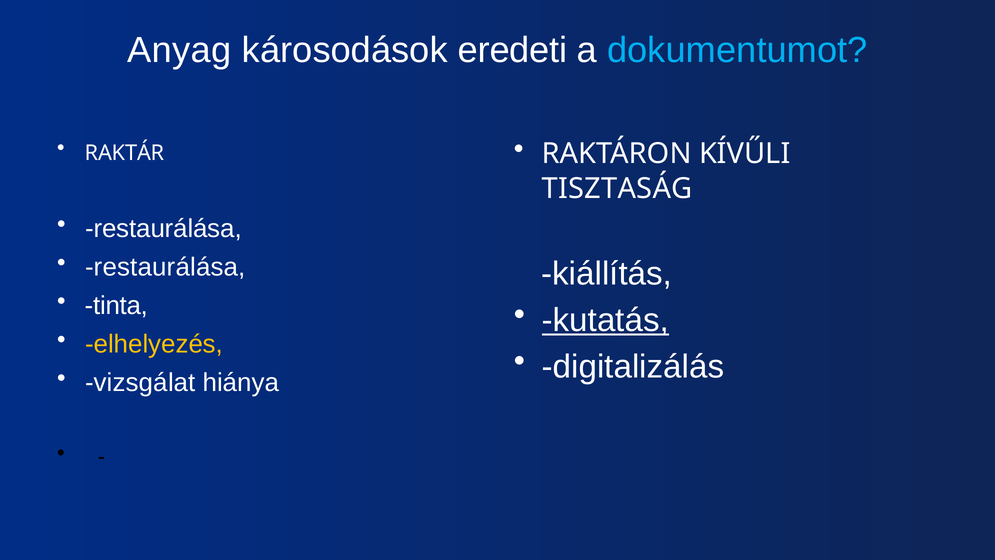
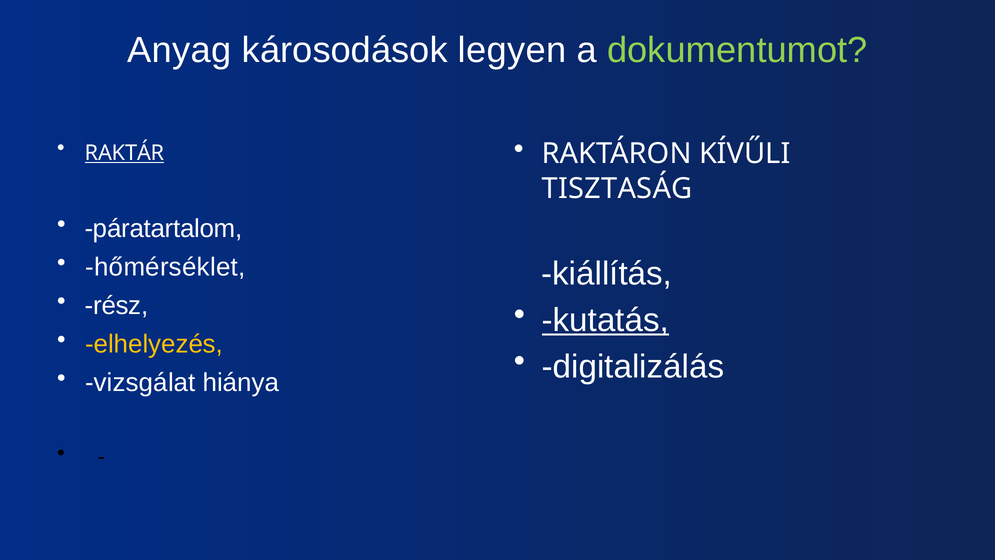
eredeti: eredeti -> legyen (512, 50)
dokumentumot colour: light blue -> light green (737, 50)
RAKTÁR underline: none -> present (125, 153)
restaurálása: restaurálása -> páratartalom (163, 229)
restaurálása: restaurálása -> hőmérséklet (165, 267)
tinta: tinta -> rész (117, 305)
